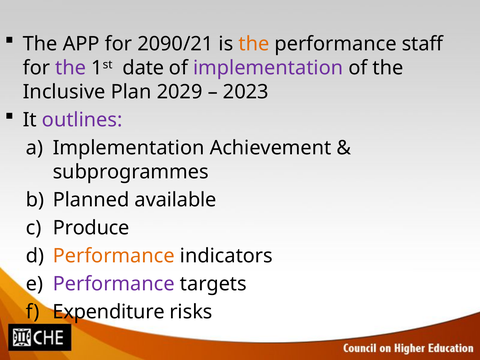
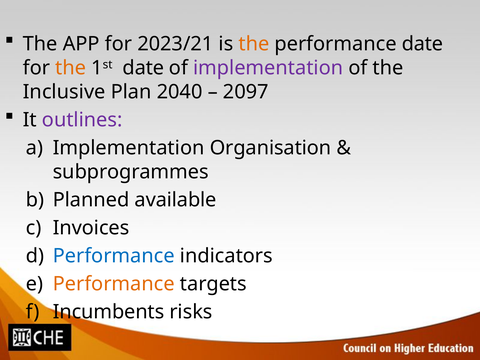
2090/21: 2090/21 -> 2023/21 (175, 44)
performance staff: staff -> date (422, 44)
the colour: purple -> orange (71, 68)
2029: 2029 -> 2040 (180, 92)
2023: 2023 -> 2097 (246, 92)
Achievement: Achievement -> Organisation (270, 148)
Produce: Produce -> Invoices (91, 228)
Performance colour: orange -> blue (114, 256)
Performance colour: purple -> orange (114, 284)
Expenditure: Expenditure -> Incumbents (109, 312)
